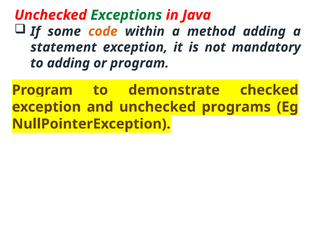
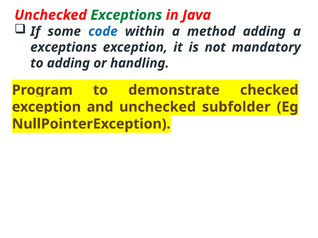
code colour: orange -> blue (103, 31)
statement: statement -> exceptions (64, 47)
or program: program -> handling (140, 63)
programs: programs -> subfolder (236, 107)
